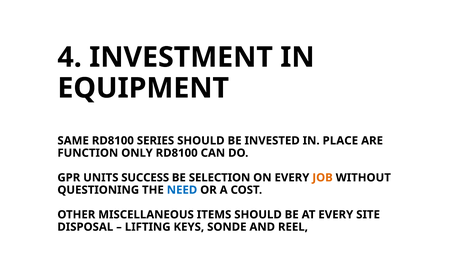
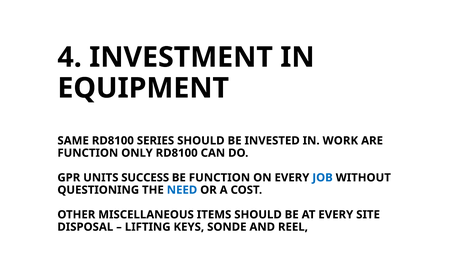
PLACE: PLACE -> WORK (340, 141)
BE SELECTION: SELECTION -> FUNCTION (219, 178)
JOB colour: orange -> blue (323, 178)
